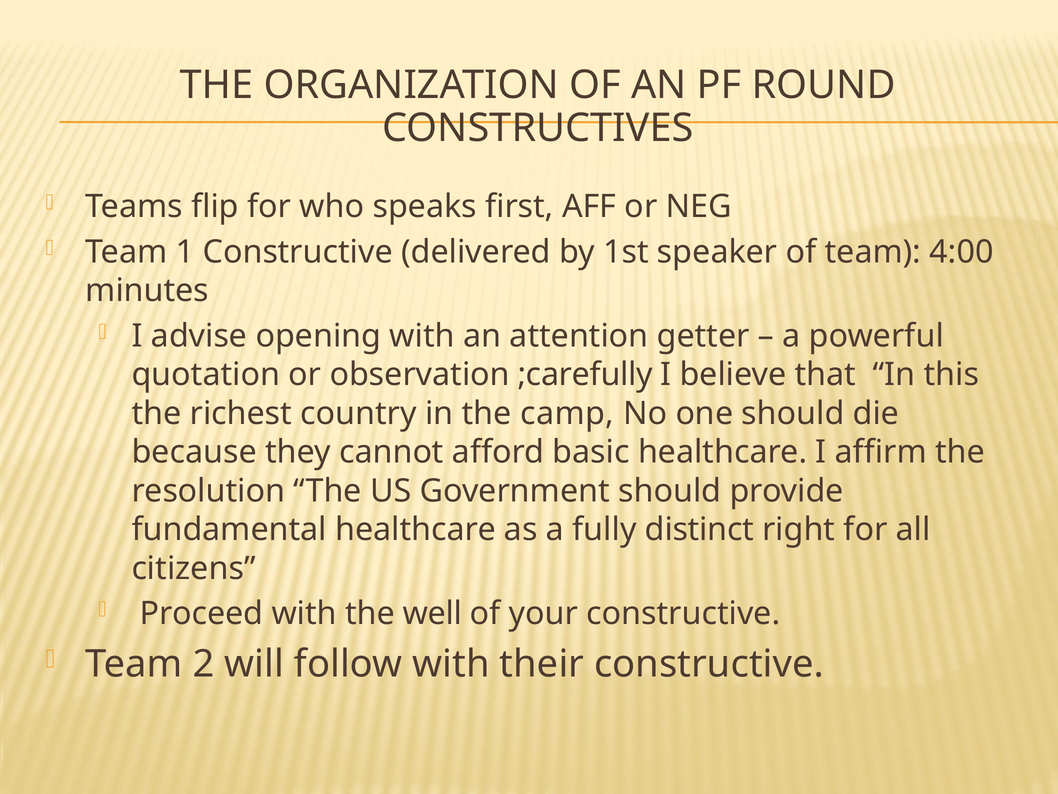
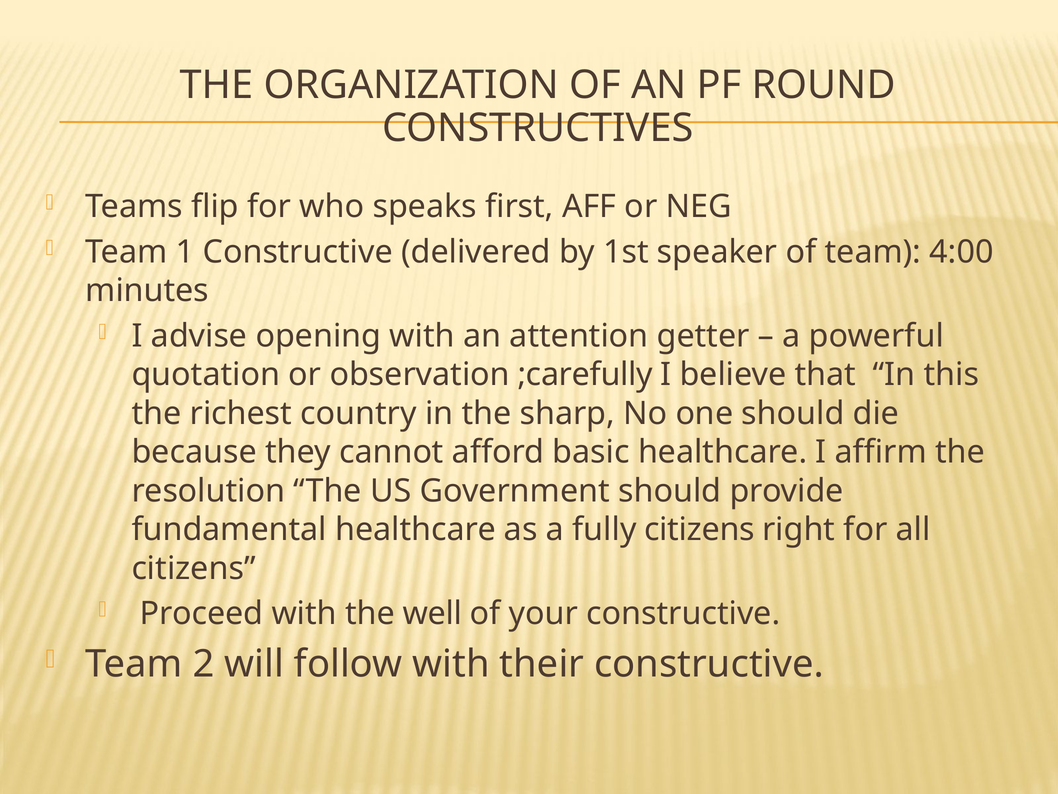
camp: camp -> sharp (567, 413)
fully distinct: distinct -> citizens (700, 529)
